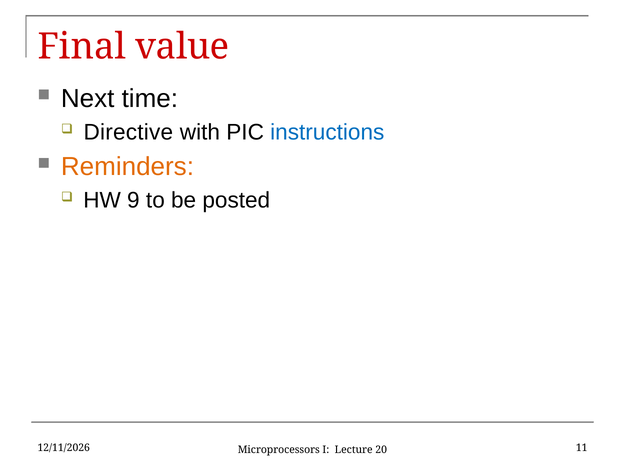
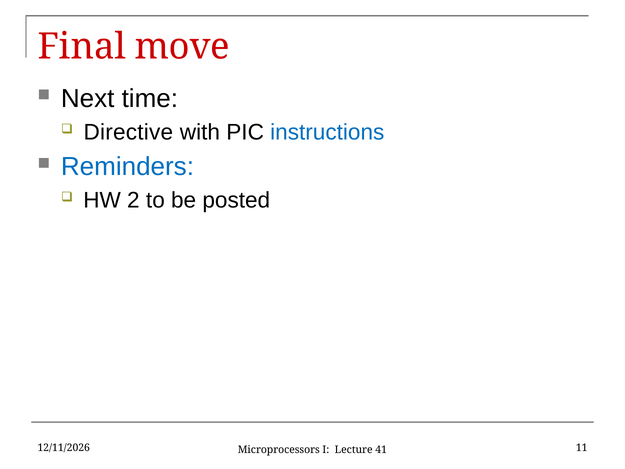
value: value -> move (182, 47)
Reminders colour: orange -> blue (127, 167)
9: 9 -> 2 (133, 200)
20: 20 -> 41 (381, 450)
